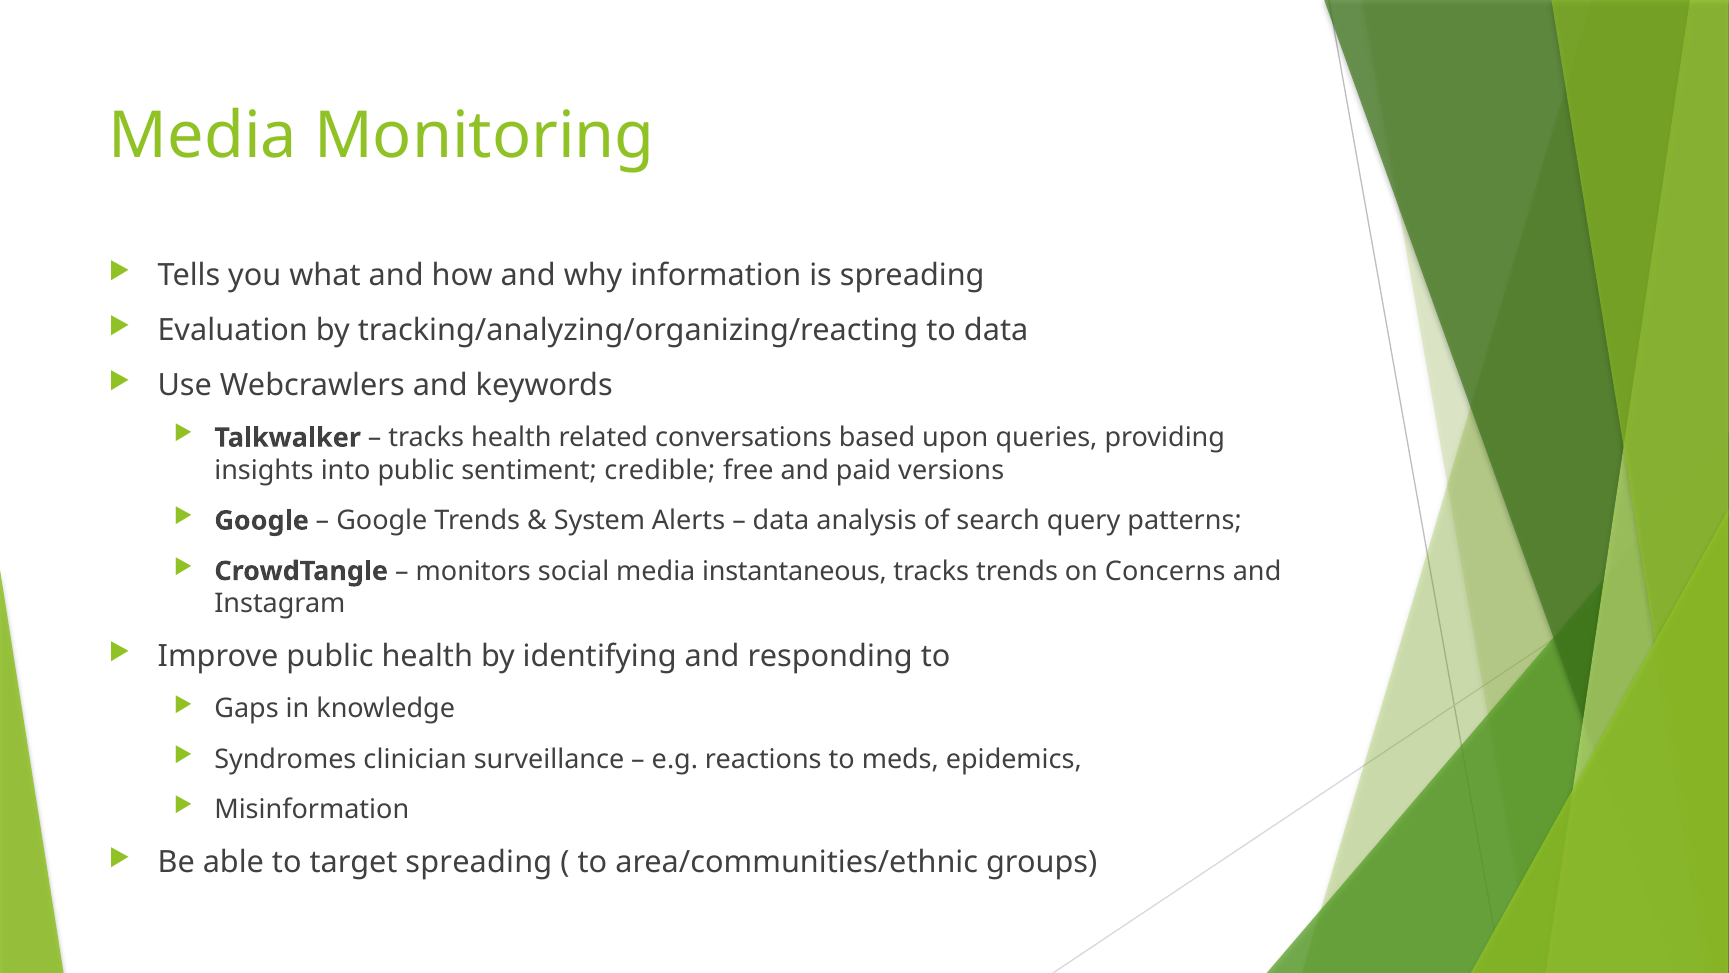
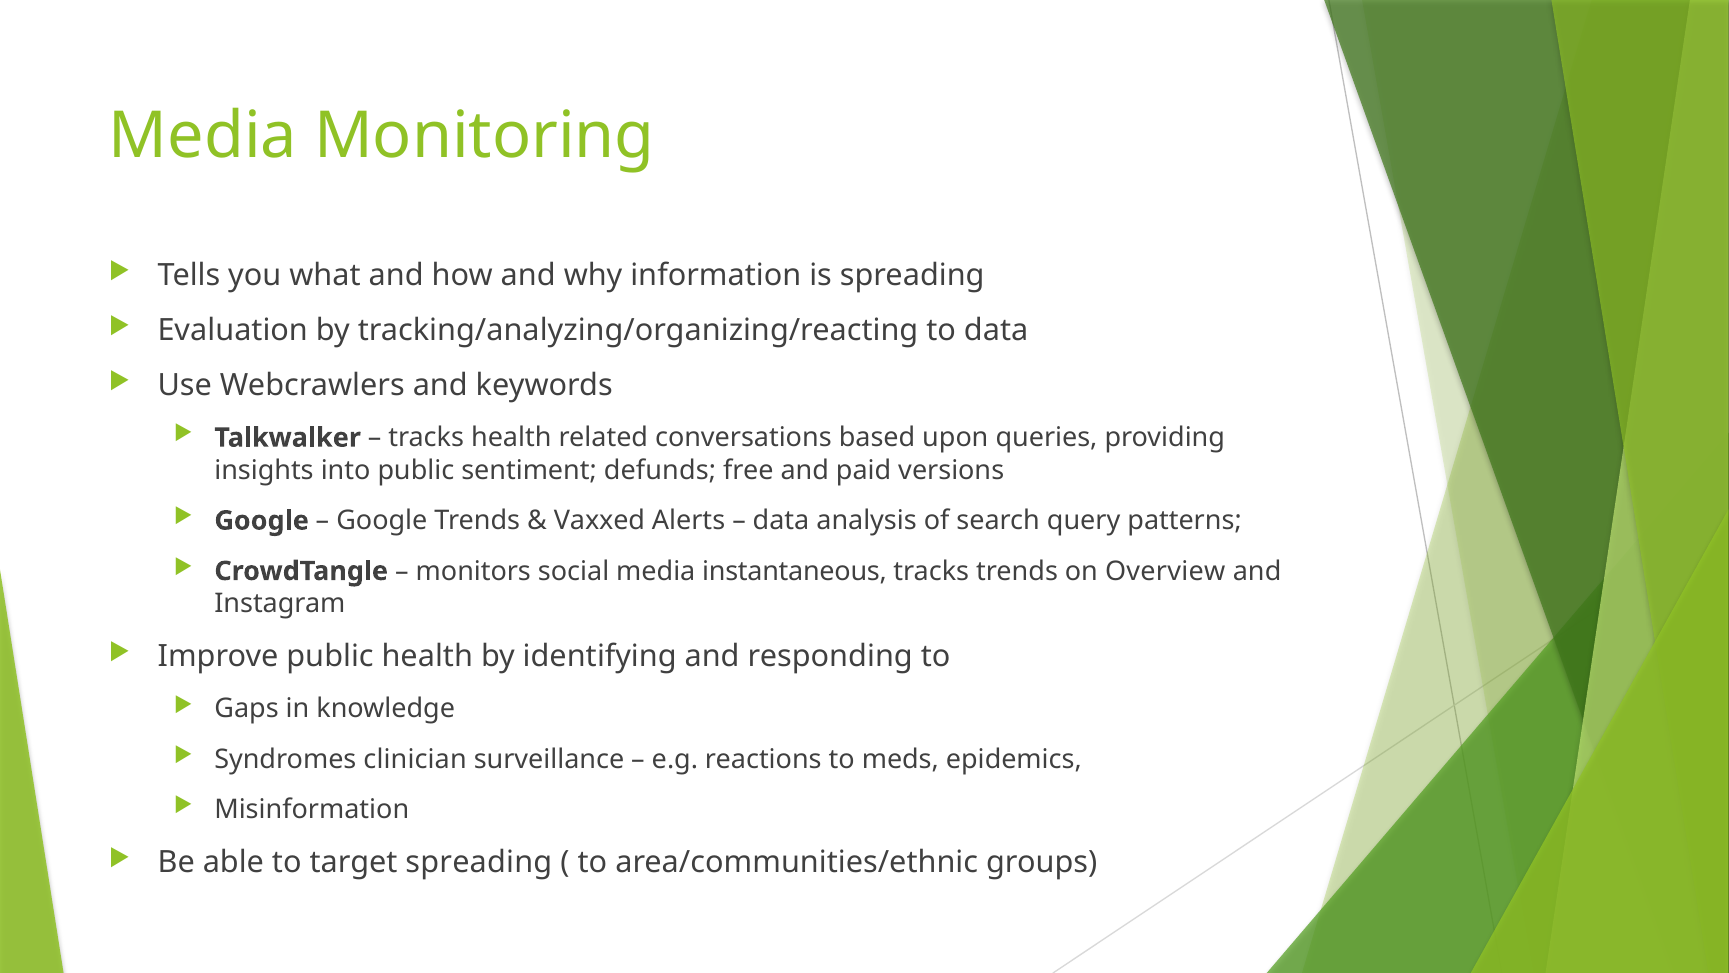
credible: credible -> defunds (660, 470)
System: System -> Vaxxed (599, 520)
Concerns: Concerns -> Overview (1165, 571)
